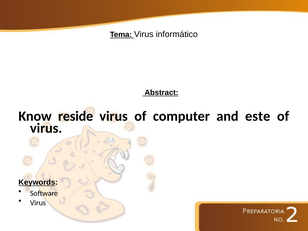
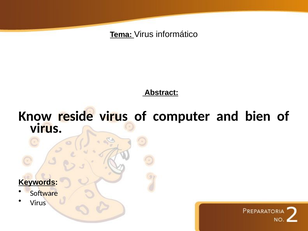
este: este -> bien (258, 116)
